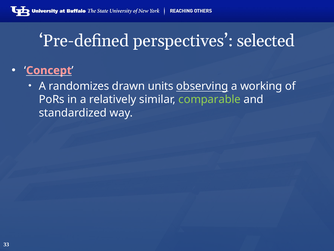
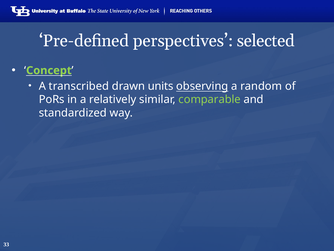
Concept colour: pink -> light green (49, 70)
randomizes: randomizes -> transcribed (79, 86)
working: working -> random (261, 86)
